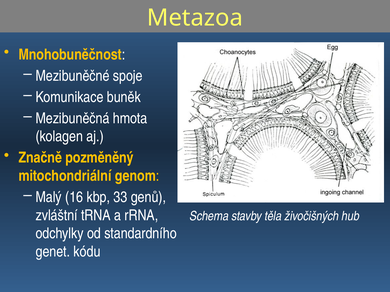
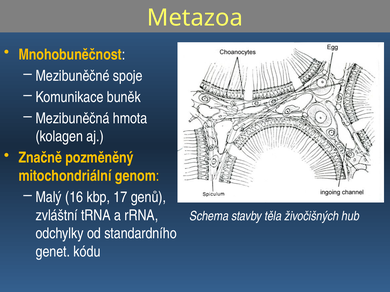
33: 33 -> 17 (120, 197)
